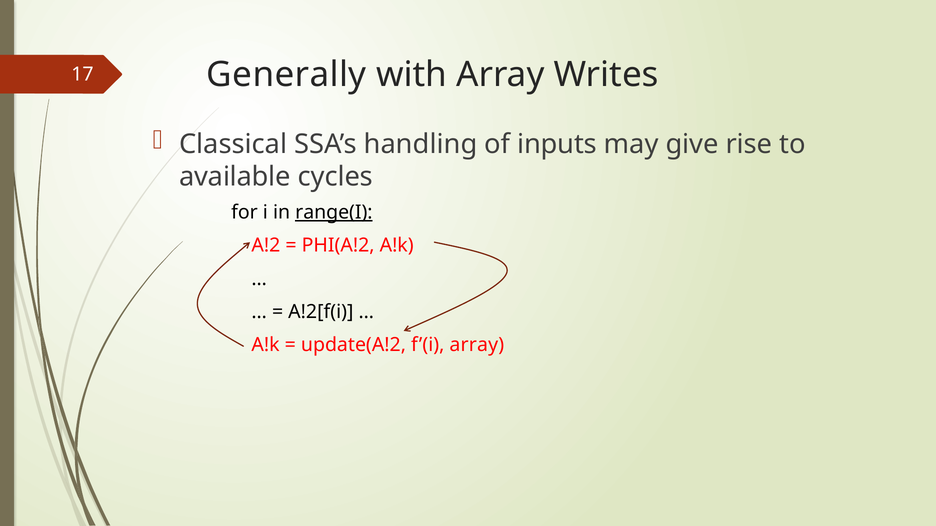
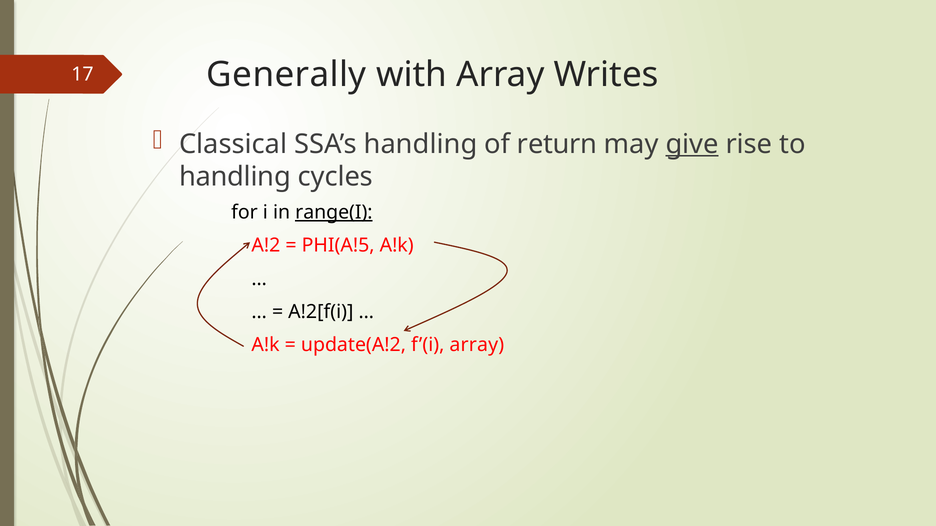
inputs: inputs -> return (557, 144)
give underline: none -> present (692, 144)
available: available -> handling (235, 177)
PHI(A!2: PHI(A!2 -> PHI(A!5 (338, 246)
